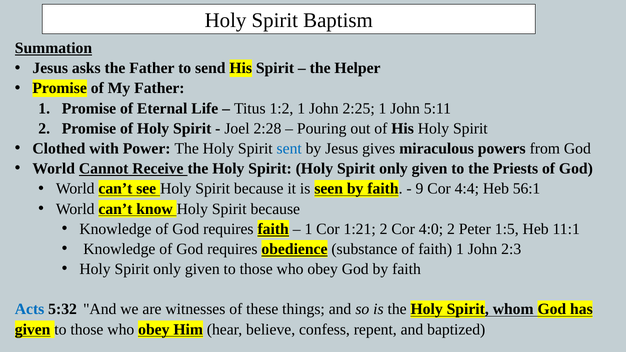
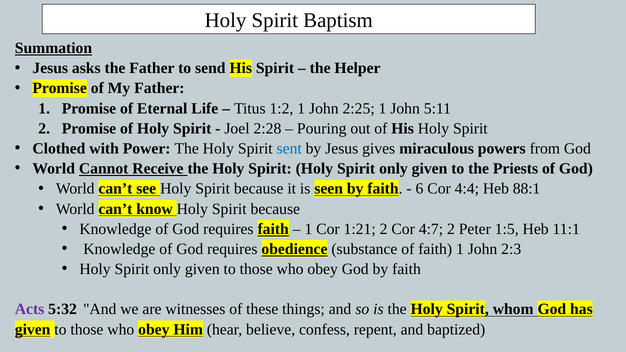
9: 9 -> 6 (419, 189)
56:1: 56:1 -> 88:1 (527, 189)
4:0: 4:0 -> 4:7 (431, 229)
Acts colour: blue -> purple (30, 309)
